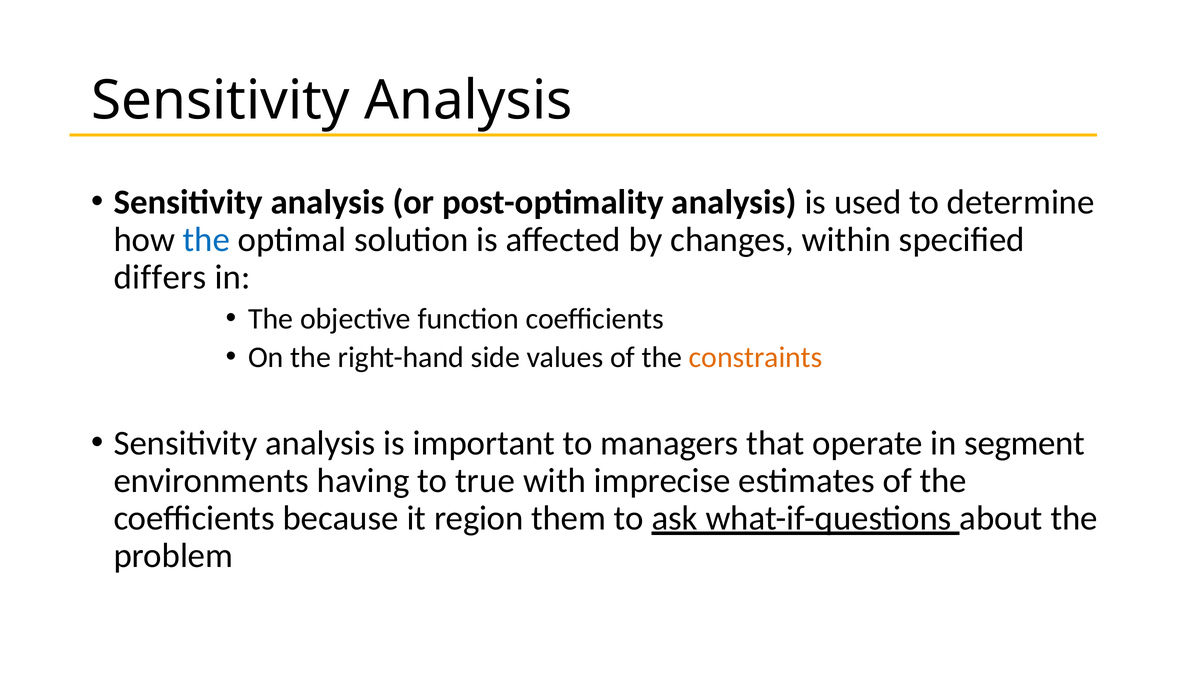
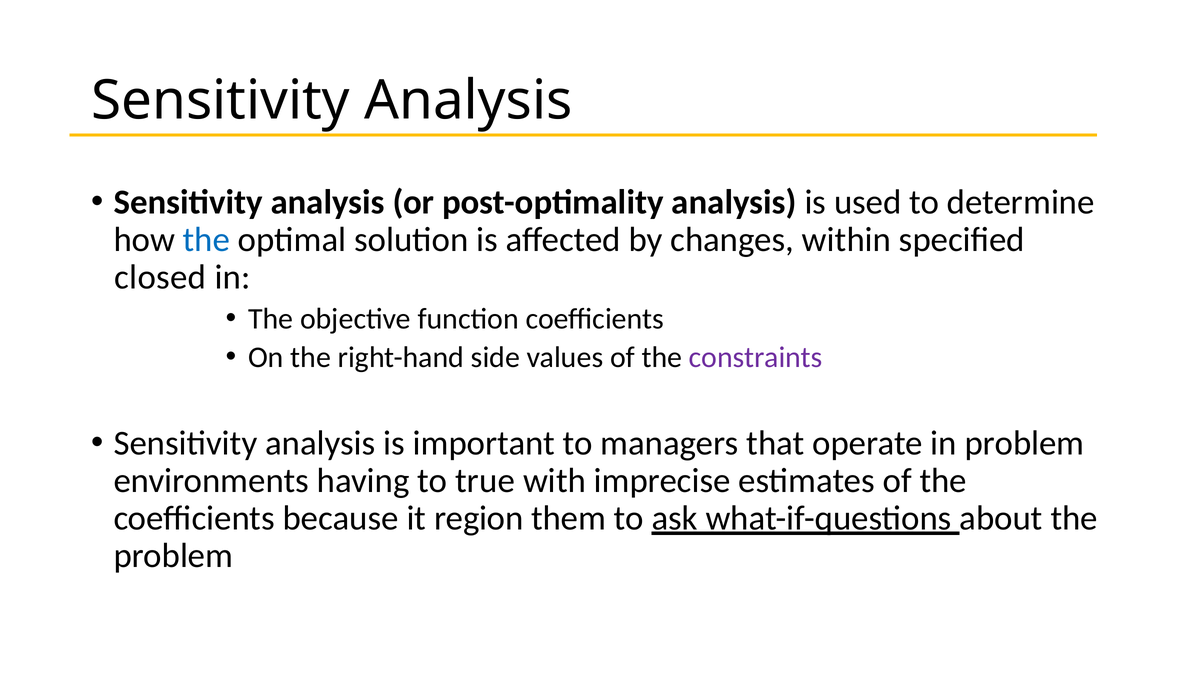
differs: differs -> closed (160, 277)
constraints colour: orange -> purple (756, 357)
in segment: segment -> problem (1024, 443)
